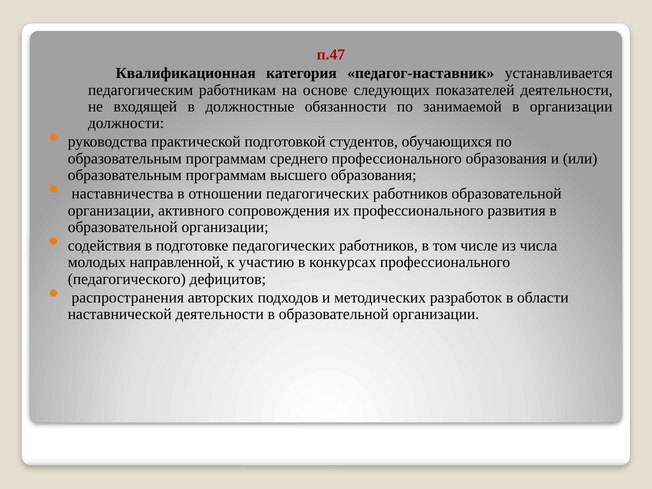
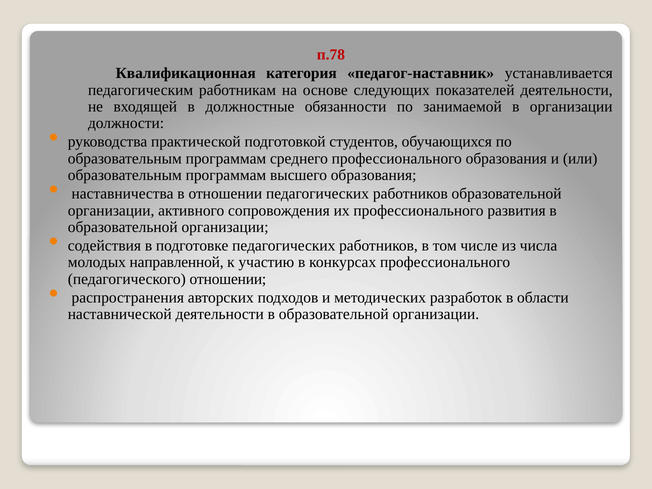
п.47: п.47 -> п.78 (331, 55)
педагогического дефицитов: дефицитов -> отношении (228, 279)
